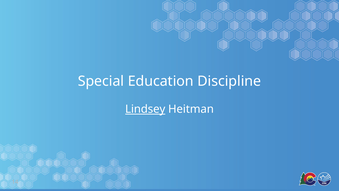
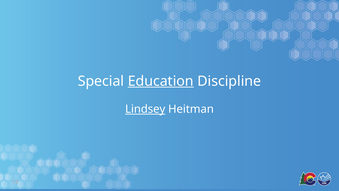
Education underline: none -> present (161, 81)
